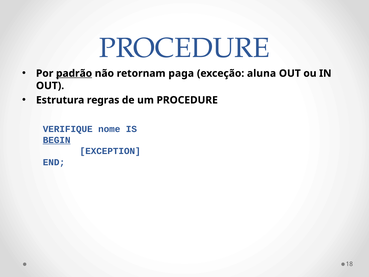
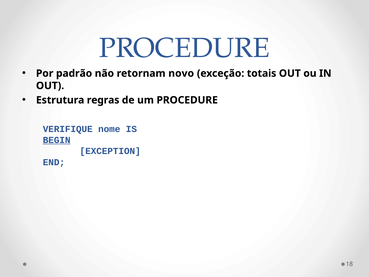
padrão underline: present -> none (74, 73)
paga: paga -> novo (181, 73)
aluna: aluna -> totais (262, 73)
